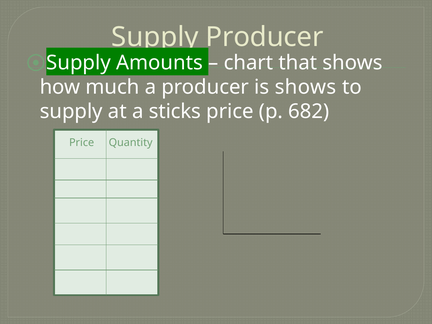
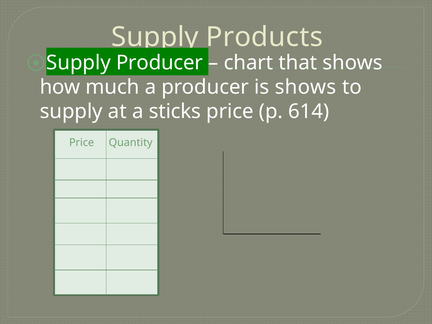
Producer: Producer -> Products (264, 37)
Supply Amounts: Amounts -> Producer (160, 63)
682: 682 -> 614 (309, 112)
